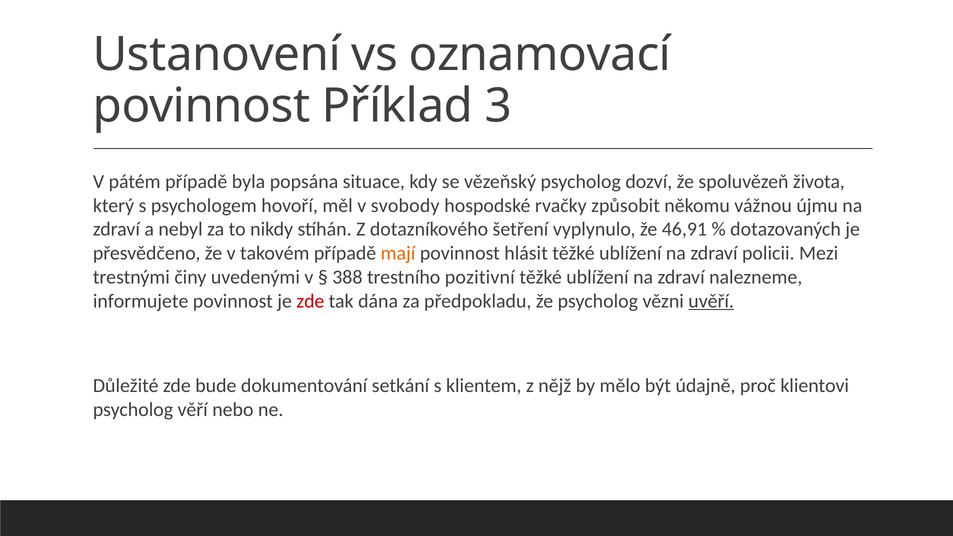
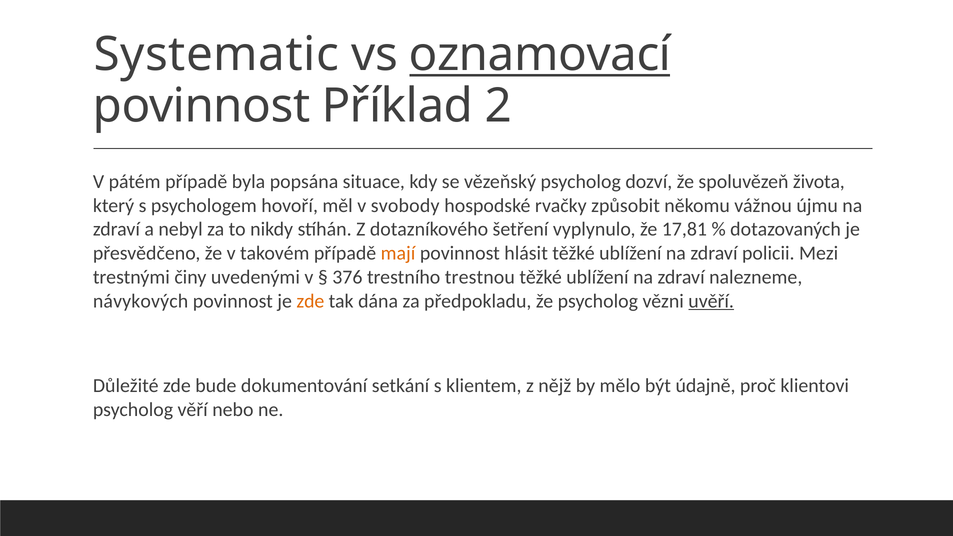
Ustanovení: Ustanovení -> Systematic (216, 55)
oznamovací underline: none -> present (540, 55)
3: 3 -> 2 (498, 106)
46,91: 46,91 -> 17,81 (684, 229)
388: 388 -> 376 (347, 277)
pozitivní: pozitivní -> trestnou (480, 277)
informujete: informujete -> návykových (141, 301)
zde colour: red -> orange (310, 301)
